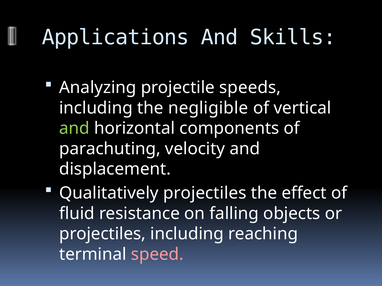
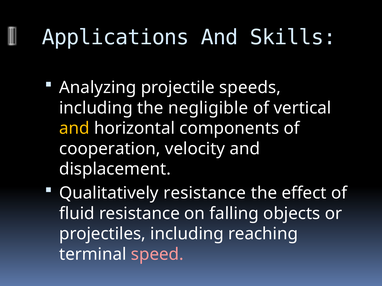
and colour: light green -> yellow (74, 129)
parachuting: parachuting -> cooperation (110, 149)
Qualitatively projectiles: projectiles -> resistance (205, 193)
